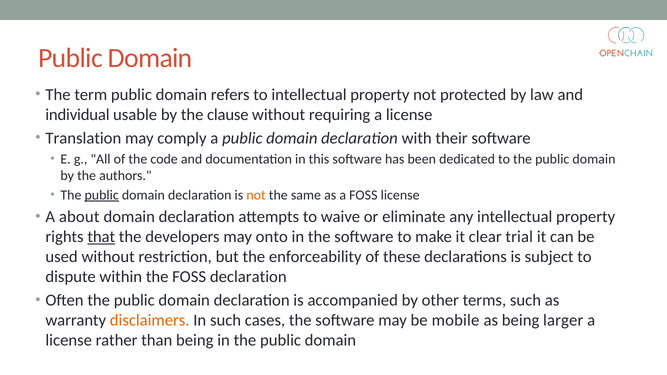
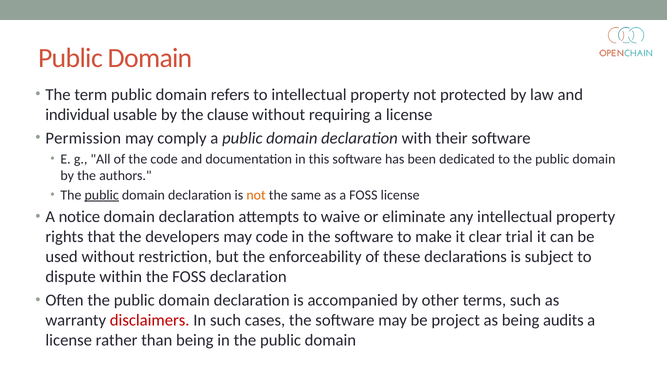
Translation: Translation -> Permission (83, 138)
about: about -> notice (79, 217)
that underline: present -> none (101, 237)
may onto: onto -> code (272, 237)
disclaimers colour: orange -> red (150, 320)
mobile: mobile -> project (456, 320)
larger: larger -> audits (563, 320)
